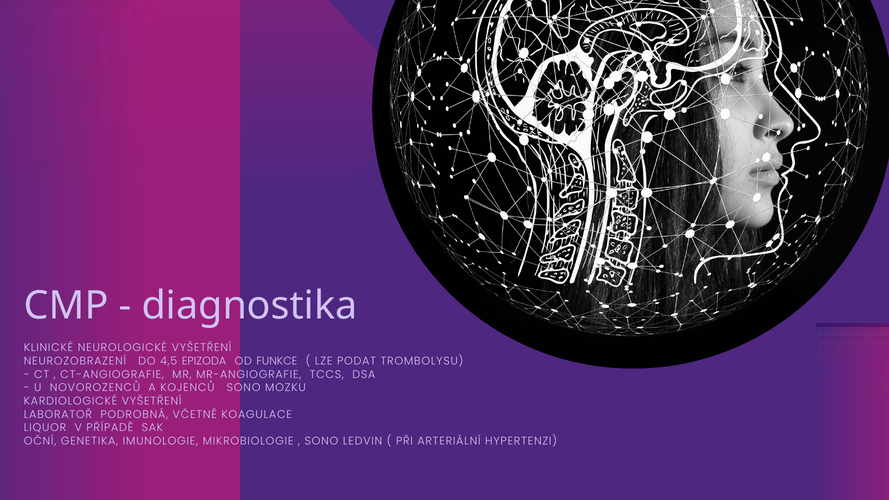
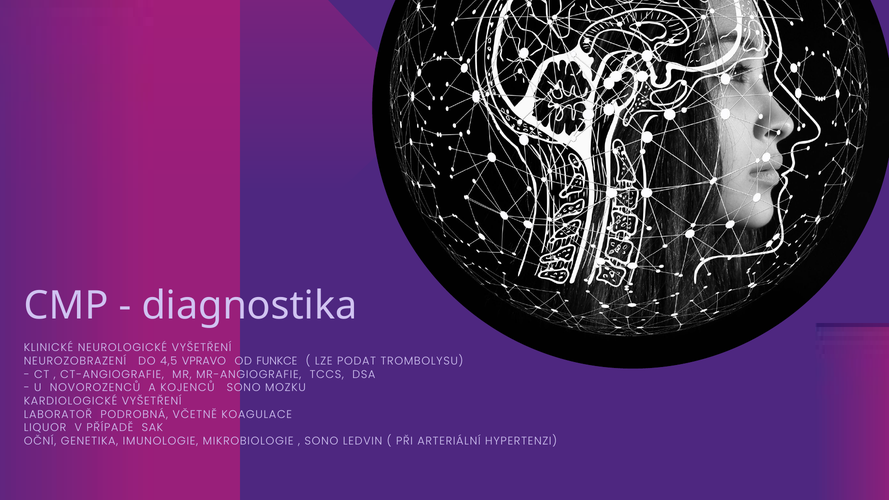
EPIZODA: EPIZODA -> VPRAVO (204, 361)
